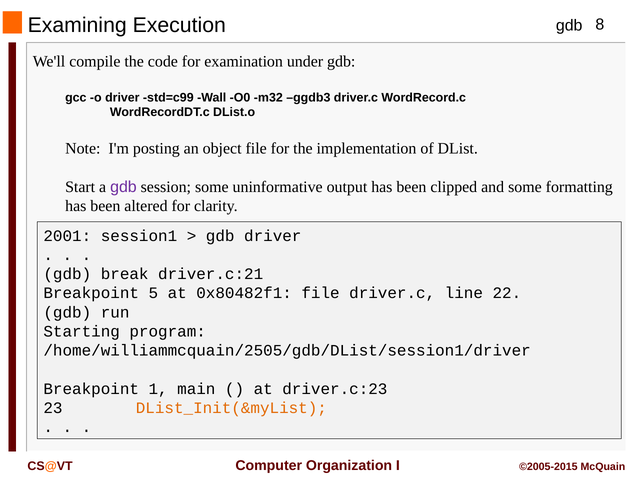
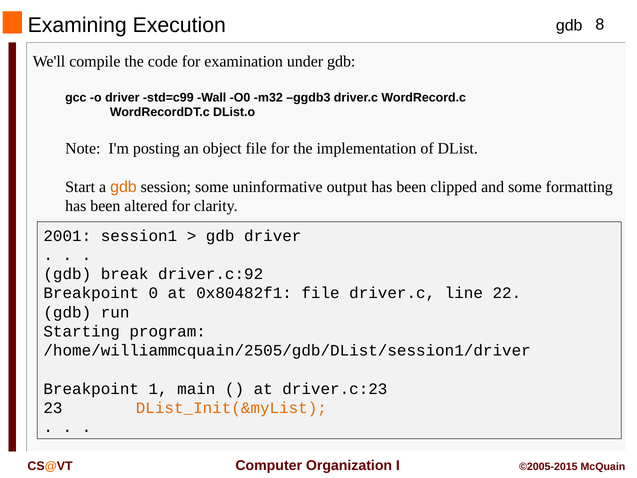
gdb colour: purple -> orange (123, 187)
driver.c:21: driver.c:21 -> driver.c:92 (211, 274)
5: 5 -> 0 (153, 293)
